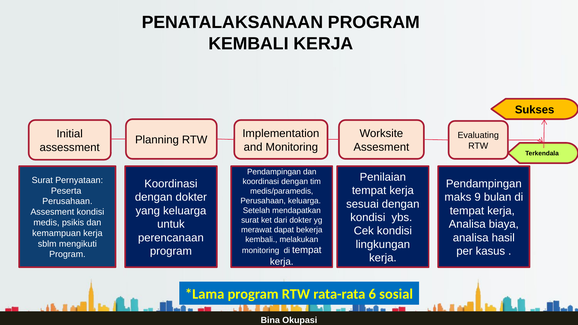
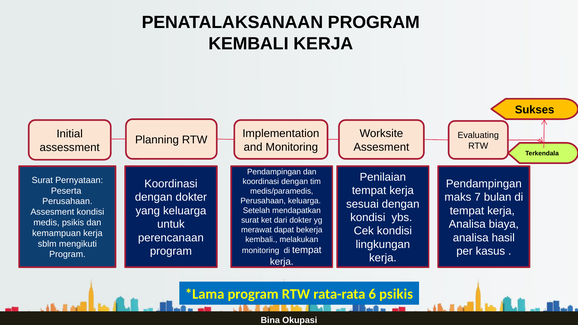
9: 9 -> 7 (478, 197)
6 sosial: sosial -> psikis (396, 294)
